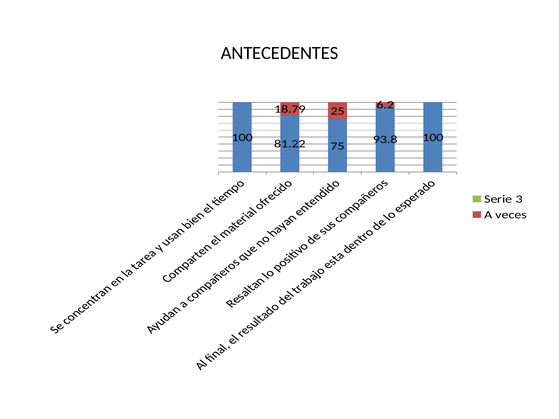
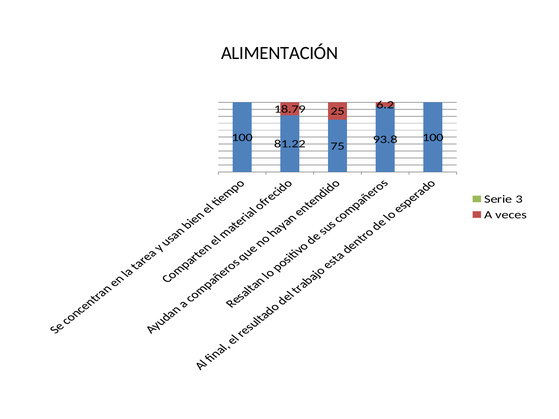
ANTECEDENTES: ANTECEDENTES -> ALIMENTACIÓN (280, 53)
